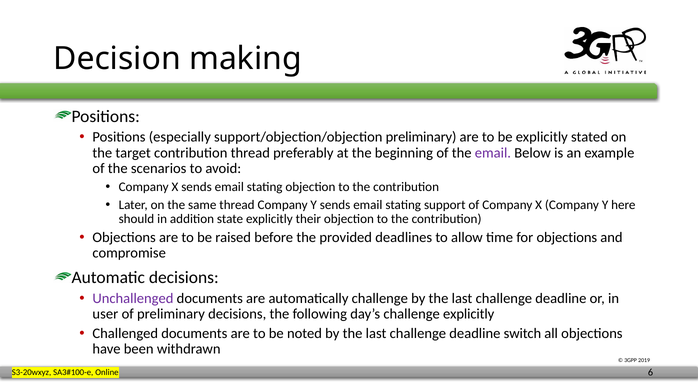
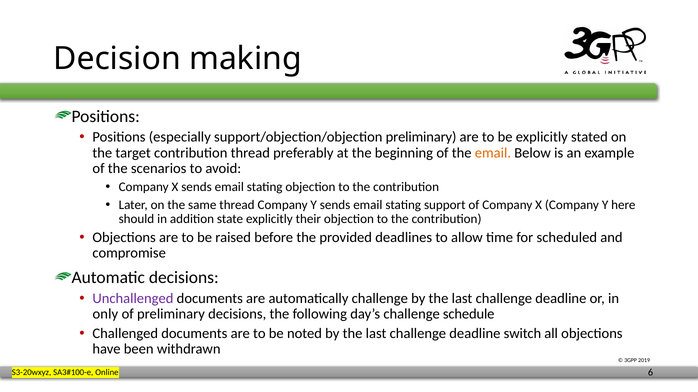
email colour: purple -> orange (493, 153)
for objections: objections -> scheduled (567, 238)
user: user -> only (105, 315)
challenge explicitly: explicitly -> schedule (469, 315)
